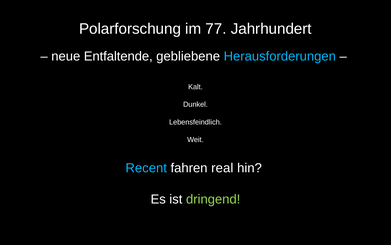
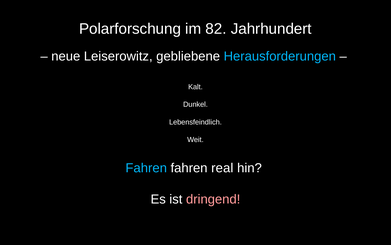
77: 77 -> 82 (216, 29)
Entfaltende: Entfaltende -> Leiserowitz (118, 56)
Recent: Recent -> Fahren (146, 168)
dringend colour: light green -> pink (213, 199)
